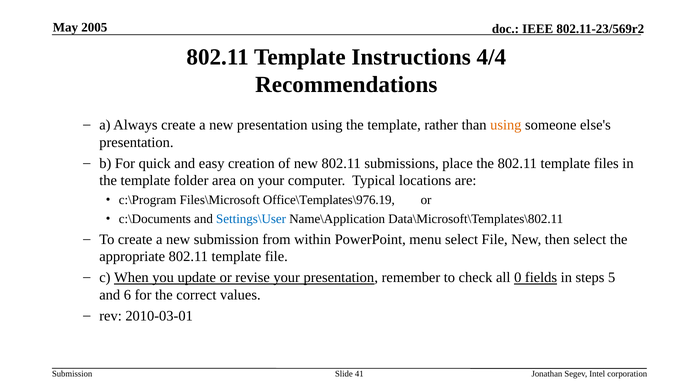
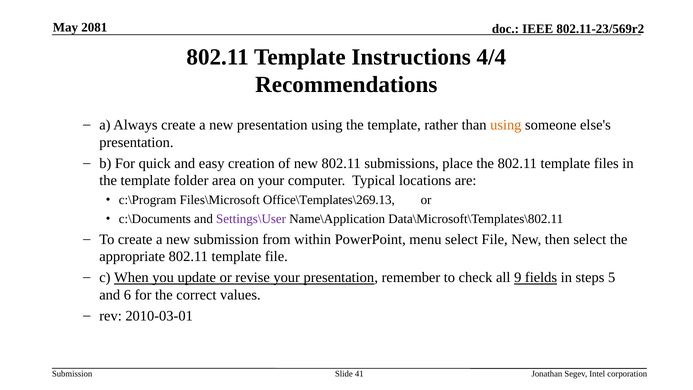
2005: 2005 -> 2081 (94, 28)
Office\Templates\976.19: Office\Templates\976.19 -> Office\Templates\269.13 (329, 200)
Settings\User colour: blue -> purple (251, 219)
0: 0 -> 9 (518, 277)
